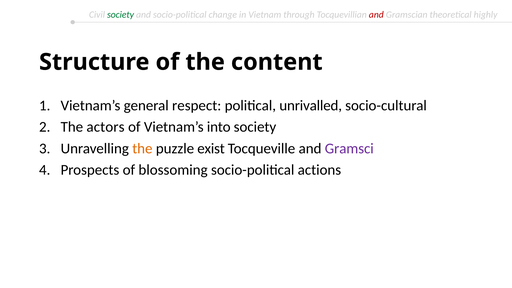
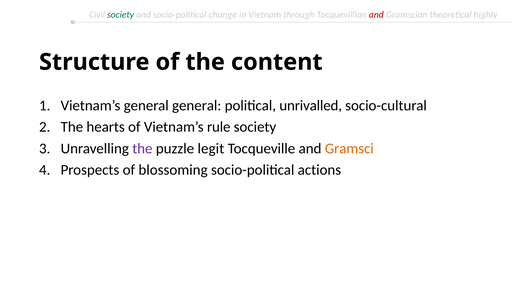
general respect: respect -> general (197, 106)
actors: actors -> hearts (106, 127)
into: into -> rule (219, 127)
the colour: orange -> purple (142, 148)
exist: exist -> legit (211, 148)
Gramsci colour: purple -> orange (349, 148)
